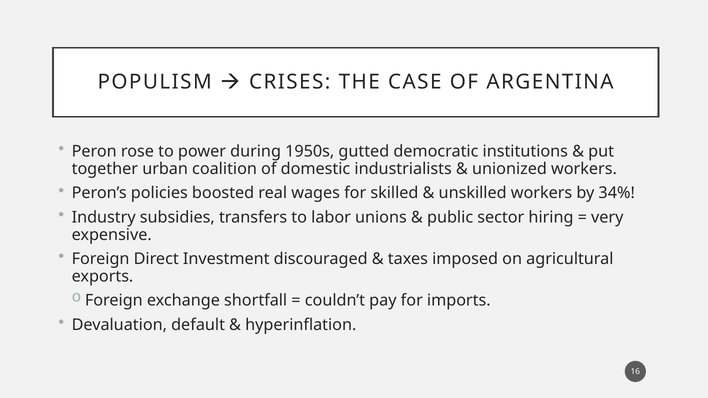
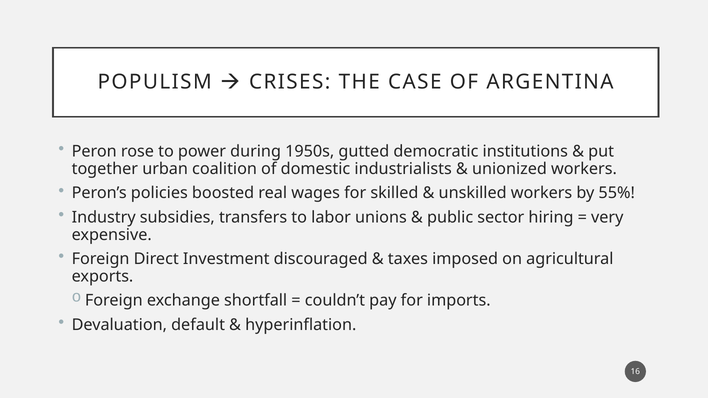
34%: 34% -> 55% (617, 193)
